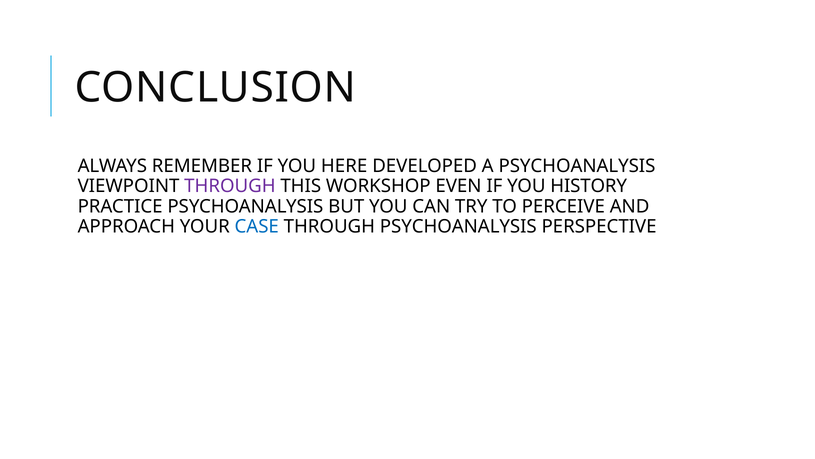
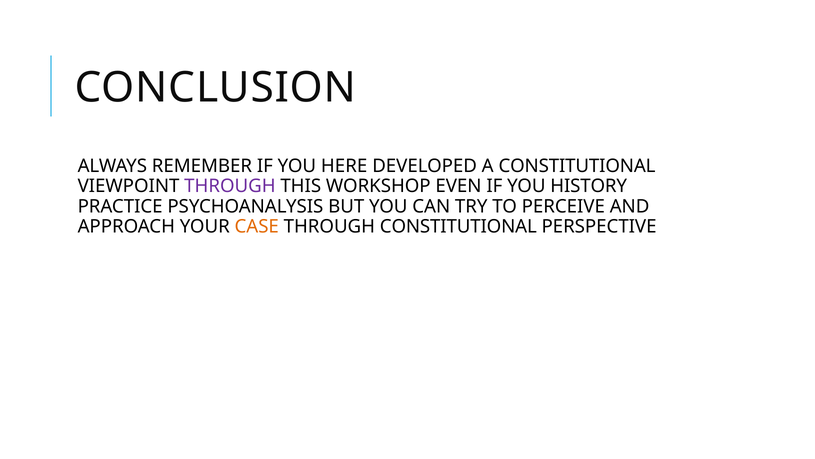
A PSYCHOANALYSIS: PSYCHOANALYSIS -> CONSTITUTIONAL (577, 166)
CASE colour: blue -> orange (257, 226)
THROUGH PSYCHOANALYSIS: PSYCHOANALYSIS -> CONSTITUTIONAL (458, 226)
